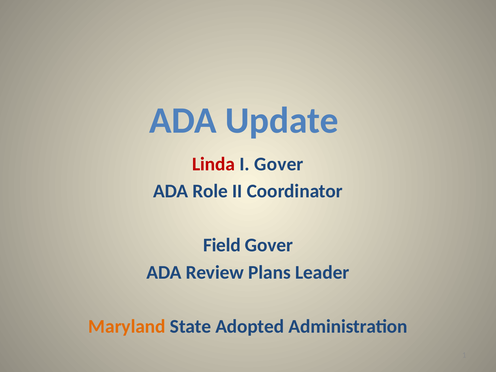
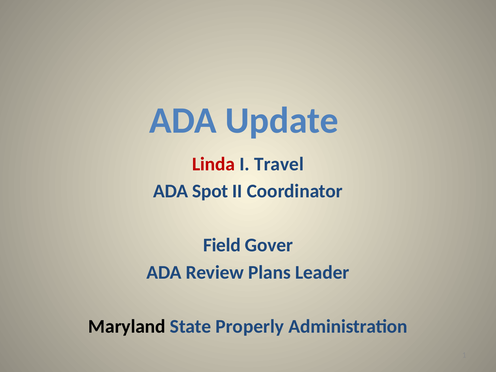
I Gover: Gover -> Travel (279, 164)
Role: Role -> Spot (210, 191)
Maryland colour: orange -> black (127, 326)
Adopted: Adopted -> Properly (250, 326)
